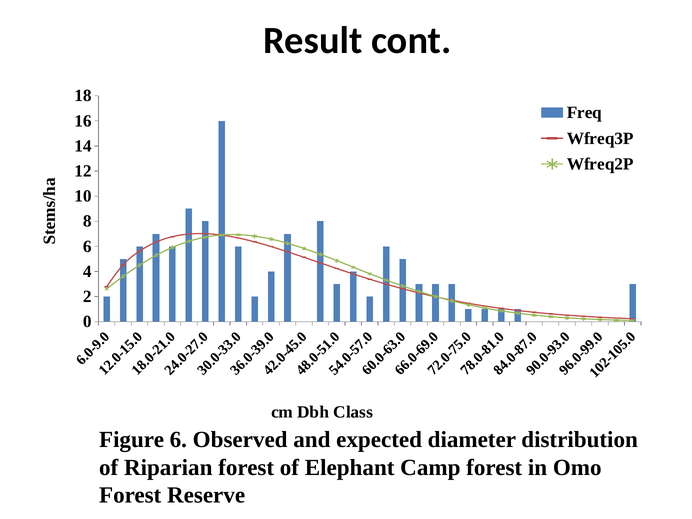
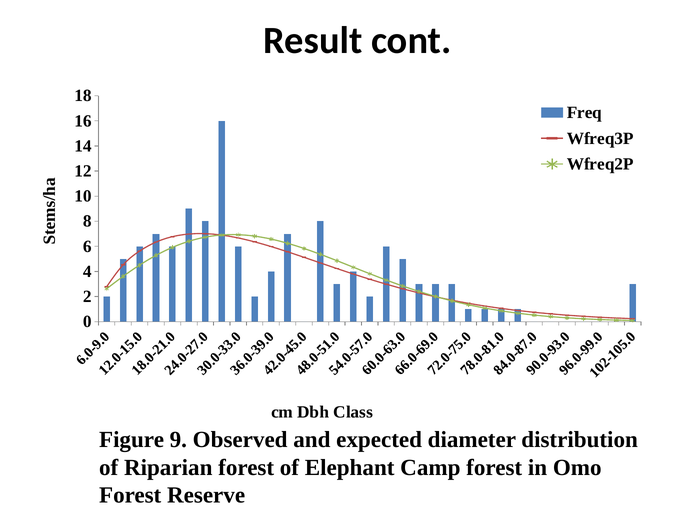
Figure 6: 6 -> 9 (178, 440)
